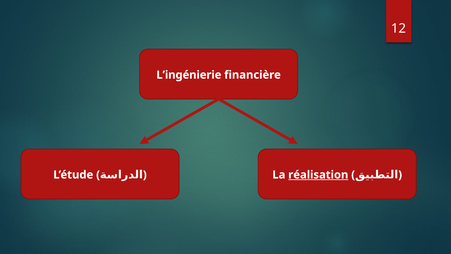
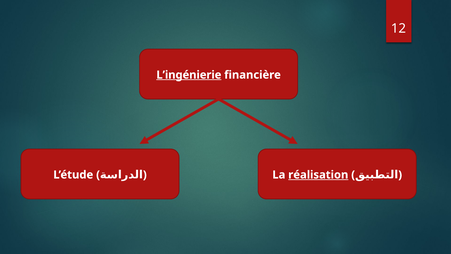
L’ingénierie underline: none -> present (189, 75)
